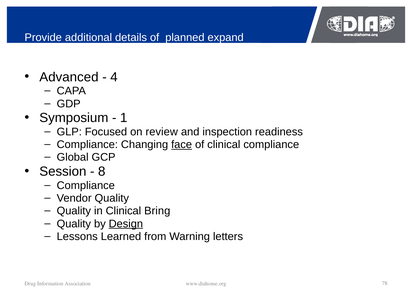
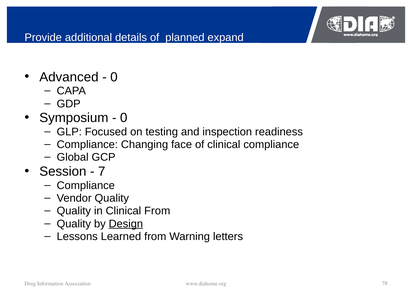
4: 4 -> 0 (114, 77)
1: 1 -> 0 (124, 118)
review: review -> testing (162, 132)
face underline: present -> none (182, 145)
8: 8 -> 7 (102, 172)
Clinical Bring: Bring -> From (157, 211)
